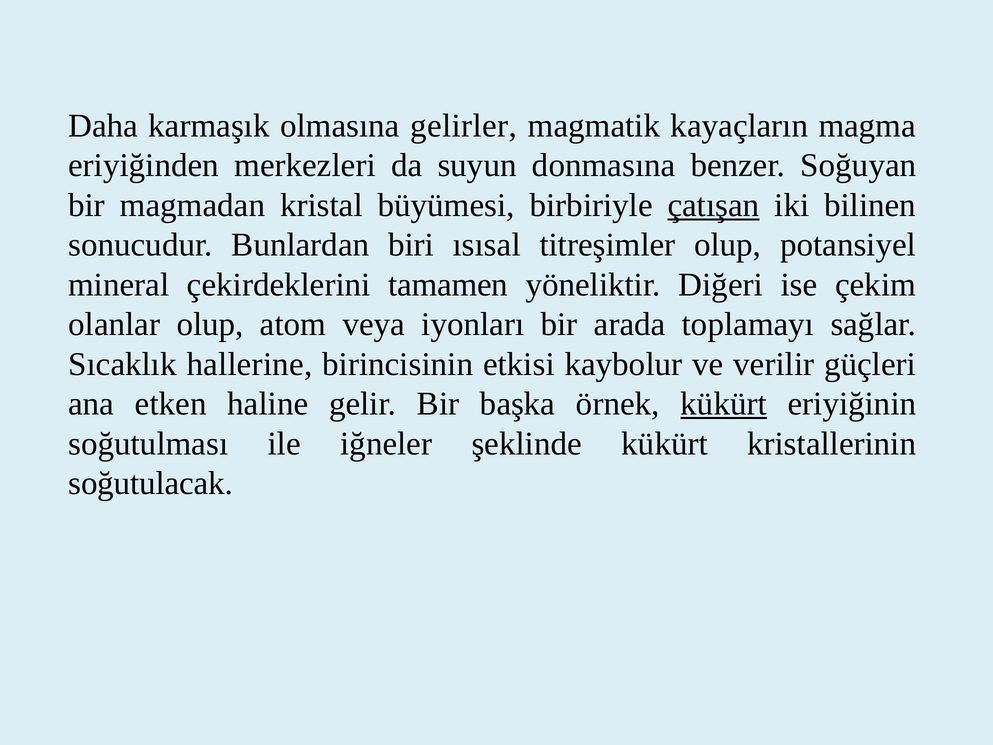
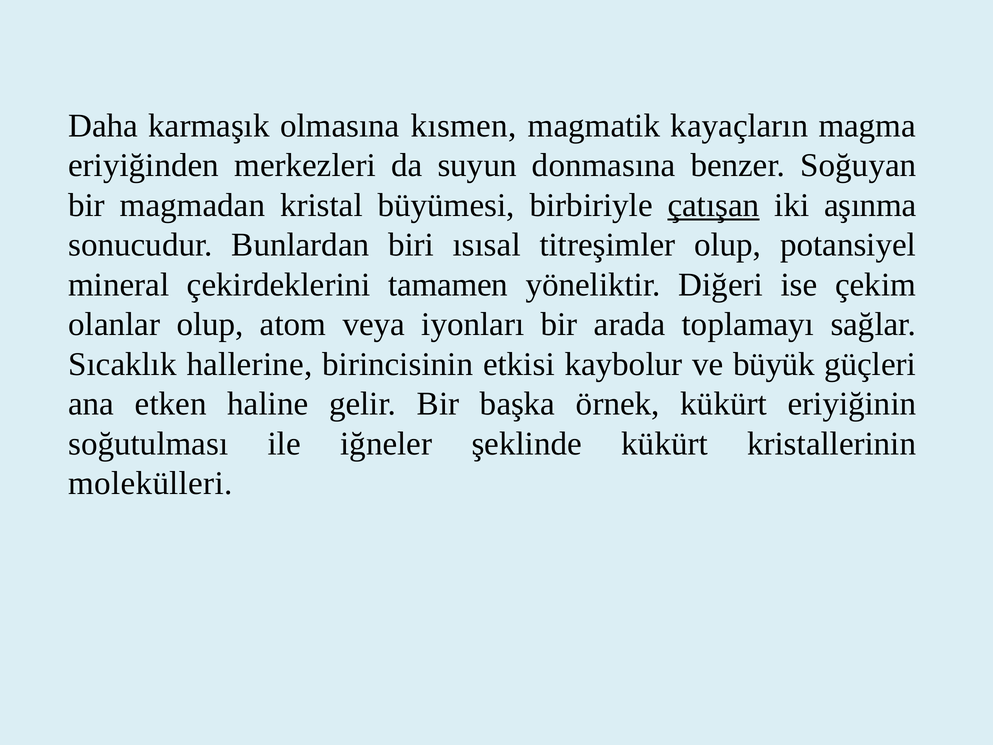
gelirler: gelirler -> kısmen (464, 126)
bilinen: bilinen -> aşınma (870, 205)
verilir: verilir -> büyük (774, 364)
kükürt underline: present -> none (724, 404)
soğutulacak: soğutulacak -> molekülleri (150, 483)
